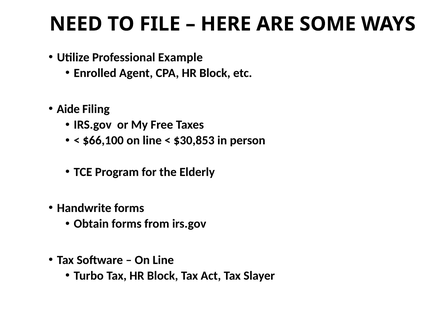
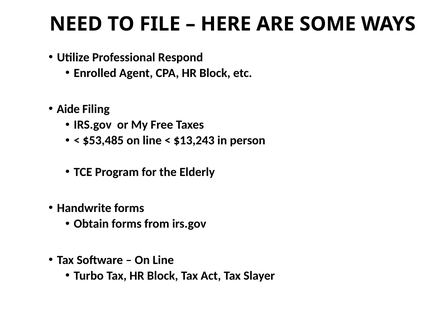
Example: Example -> Respond (181, 57)
$66,100: $66,100 -> $53,485 (103, 141)
$30,853: $30,853 -> $13,243 (194, 141)
